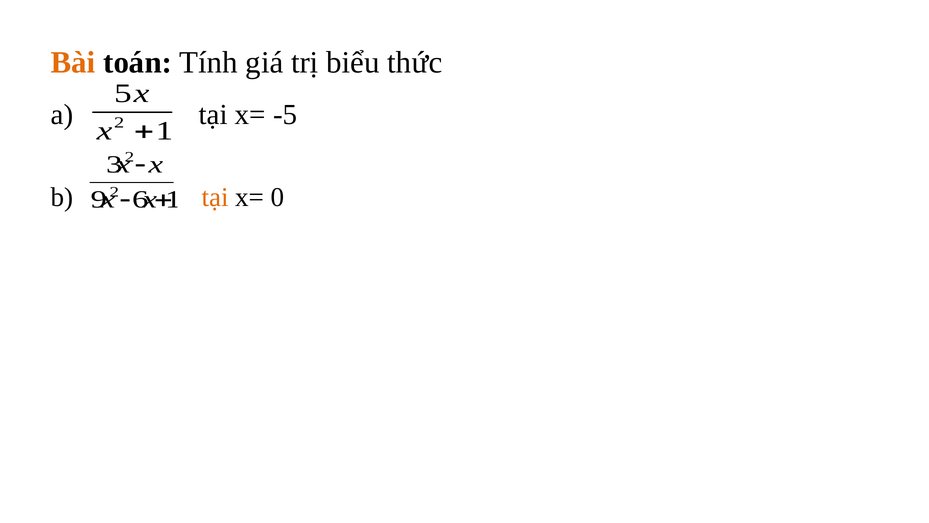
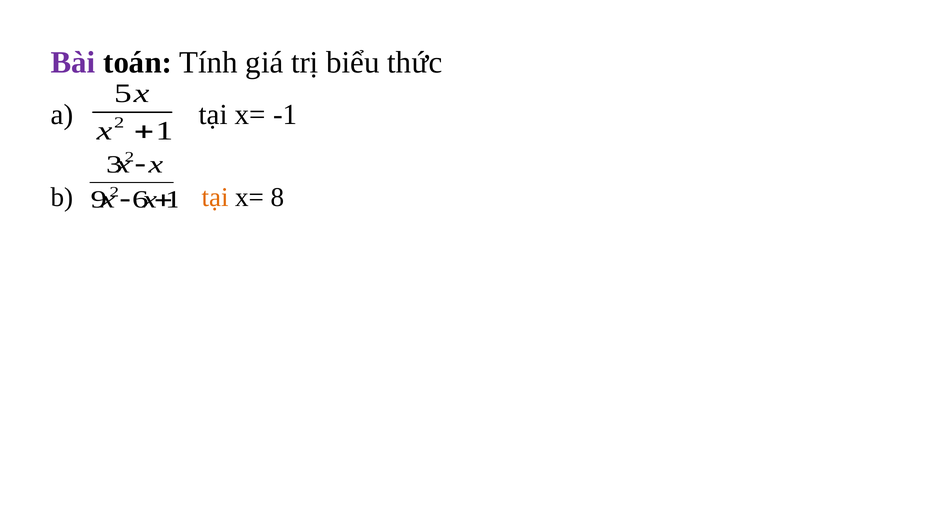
Bài colour: orange -> purple (73, 62)
-5: -5 -> -1 (285, 115)
0: 0 -> 8 (278, 197)
